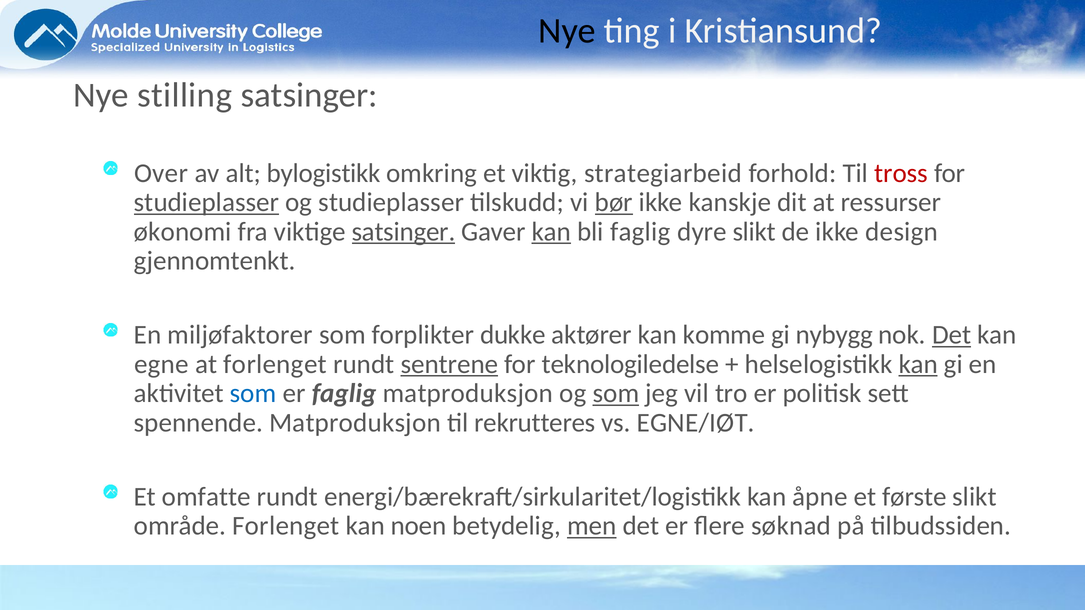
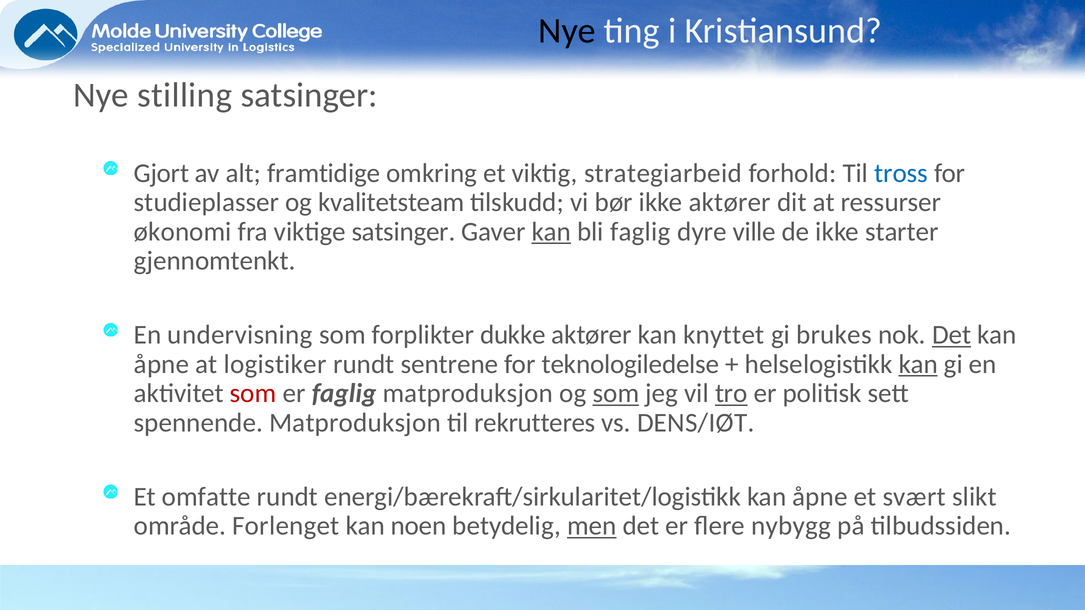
Over: Over -> Gjort (161, 173)
bylogistikk: bylogistikk -> framtidige (324, 173)
tross colour: red -> blue (901, 173)
studieplasser underline: present -> none (206, 203)
og studieplasser: studieplasser -> kvalitetsteam (391, 203)
bør underline: present -> none (614, 203)
ikke kanskje: kanskje -> aktører (730, 203)
satsinger underline: present -> none (404, 232)
dyre slikt: slikt -> ville (754, 232)
design: design -> starter (902, 232)
miljøfaktorer: miljøfaktorer -> undervisning (240, 335)
komme: komme -> knyttet (724, 335)
nybygg: nybygg -> brukes (834, 335)
egne: egne -> åpne (162, 364)
at forlenget: forlenget -> logistiker (275, 364)
sentrene underline: present -> none (449, 364)
som colour: blue -> red (253, 394)
tro underline: none -> present (731, 394)
EGNE/IØT: EGNE/IØT -> DENS/IØT (696, 423)
første: første -> svært (914, 497)
søknad: søknad -> nybygg (791, 526)
